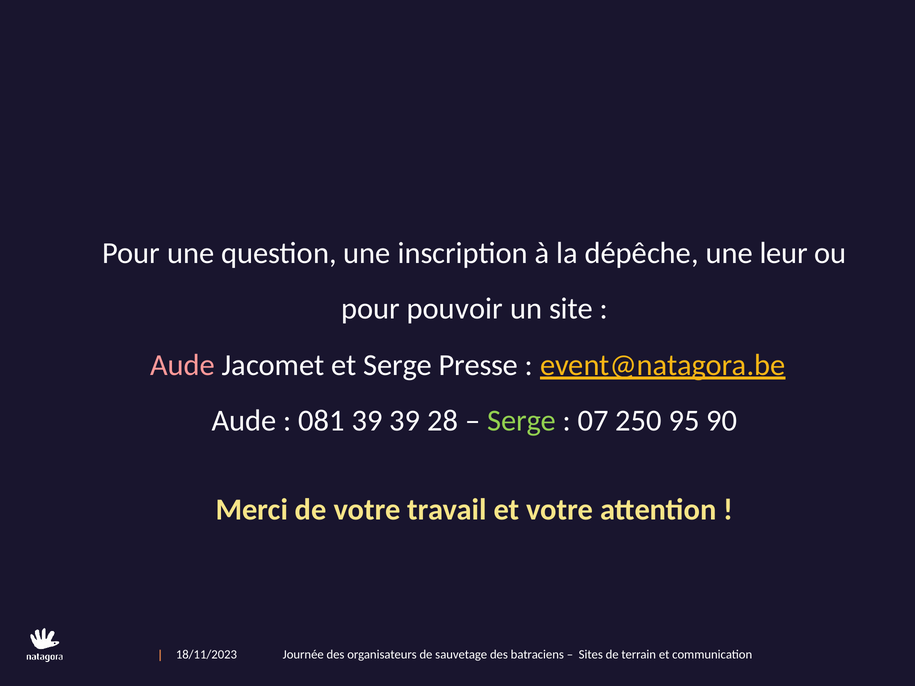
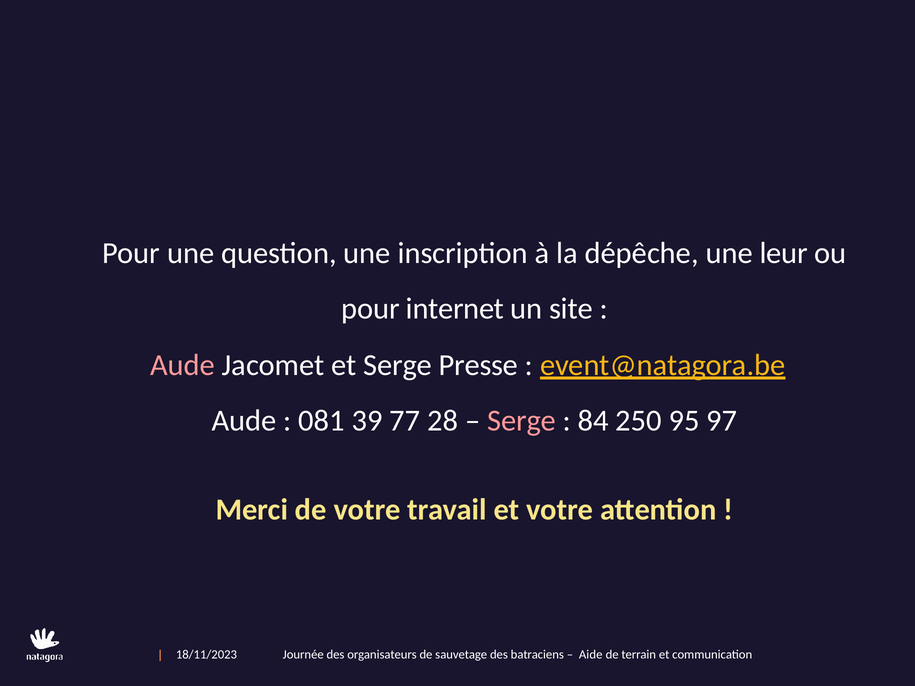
pouvoir: pouvoir -> internet (455, 309)
39 39: 39 -> 77 (405, 421)
Serge colour: light green -> pink (522, 421)
07: 07 -> 84 (593, 421)
90: 90 -> 97 (722, 421)
Sites: Sites -> Aide (591, 655)
